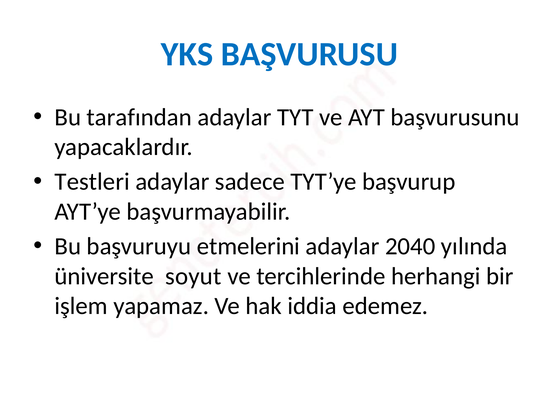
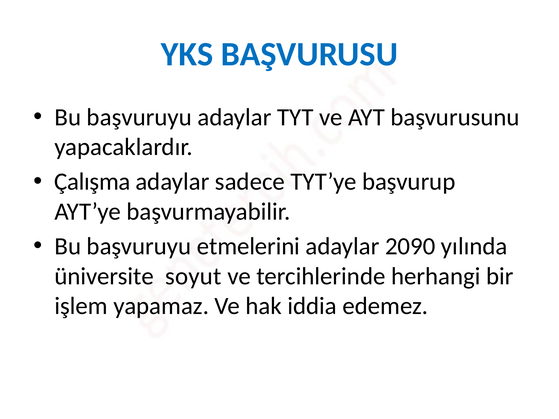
tarafından: tarafından -> başvuruyu (139, 117)
Testleri: Testleri -> Çalışma (92, 182)
2040: 2040 -> 2090 (410, 246)
